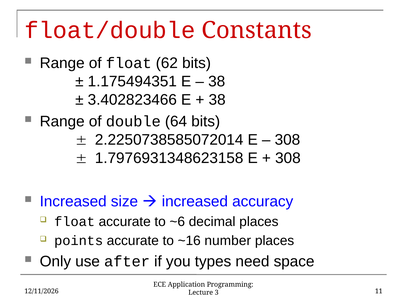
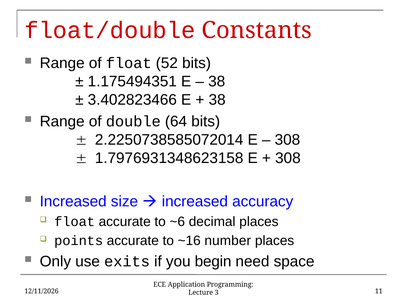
62: 62 -> 52 (167, 63)
after: after -> exits (127, 262)
types: types -> begin (213, 262)
